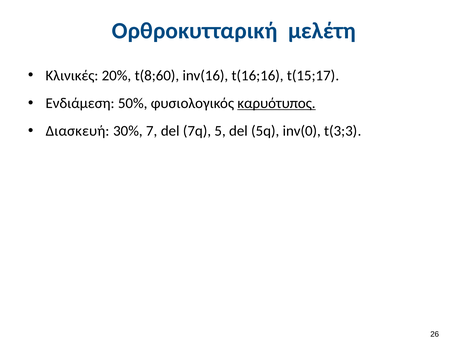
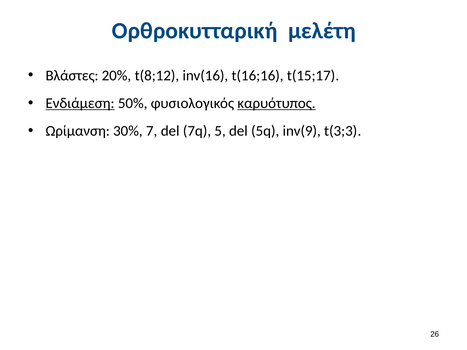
Κλινικές: Κλινικές -> Βλάστες (72, 76)
t(8;60: t(8;60 -> t(8;12 (157, 76)
Ενδιάμεση underline: none -> present (80, 103)
Διασκευή: Διασκευή -> Ωρίμανση (78, 131)
inv(0: inv(0 -> inv(9 (302, 131)
